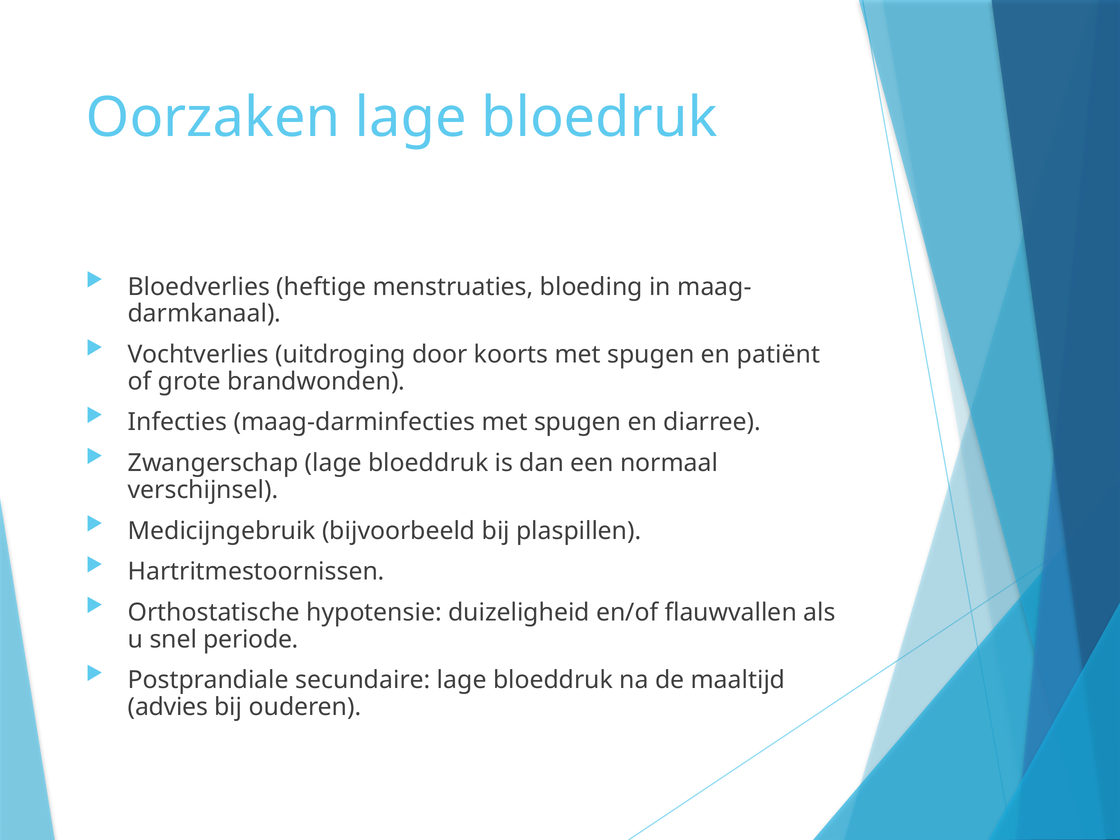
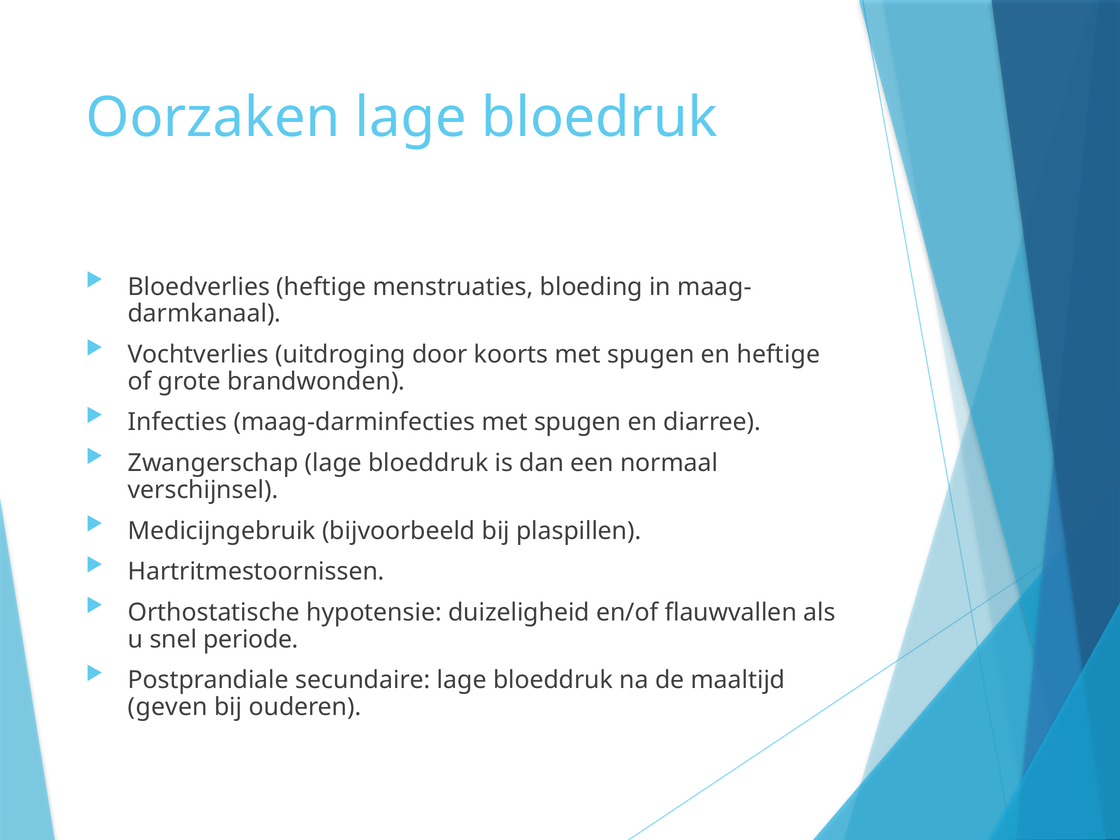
en patiënt: patiënt -> heftige (778, 355)
advies: advies -> geven (168, 707)
